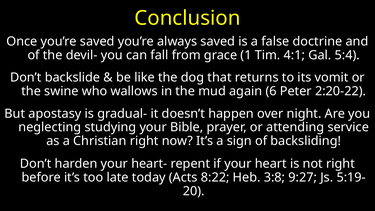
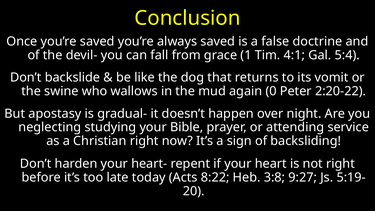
6: 6 -> 0 (271, 91)
